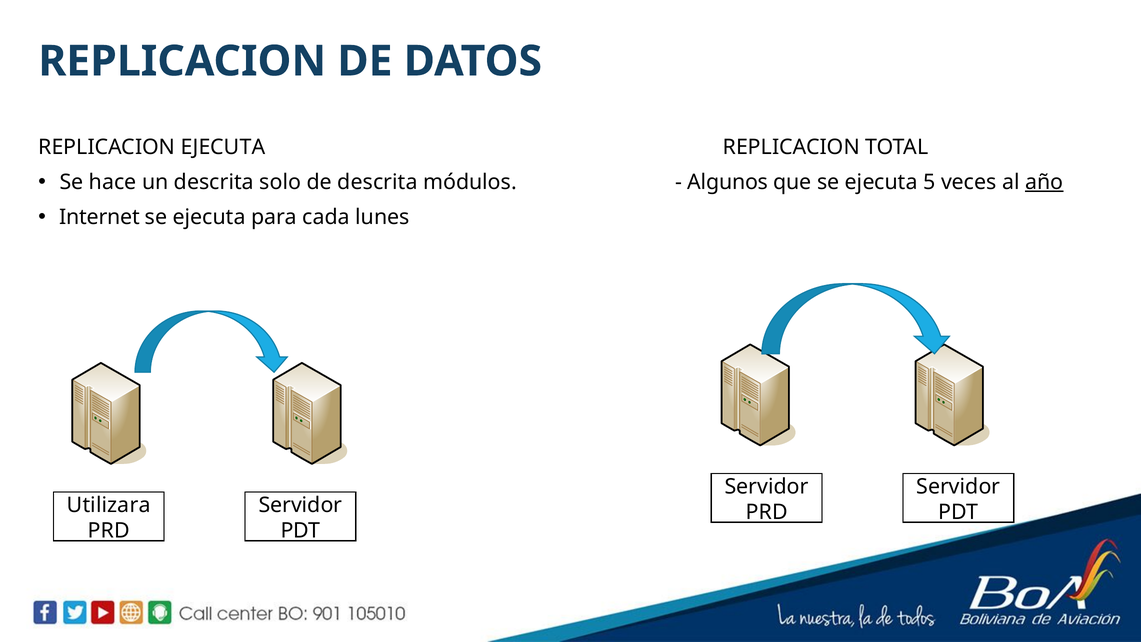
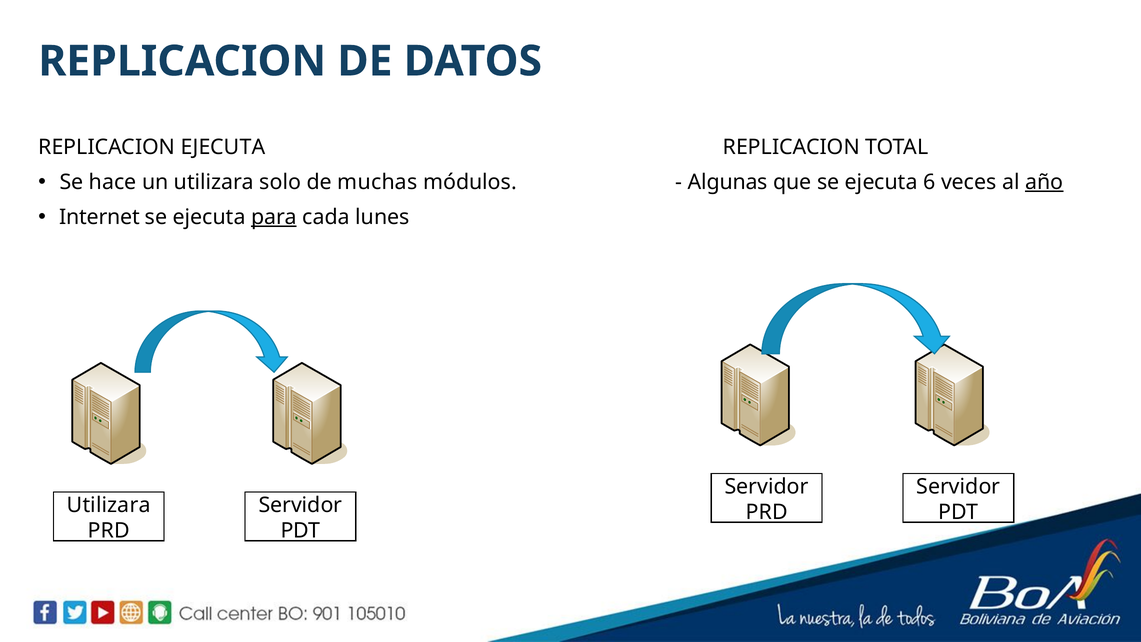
un descrita: descrita -> utilizara (214, 182)
de descrita: descrita -> muchas (377, 182)
Algunos: Algunos -> Algunas (728, 182)
5: 5 -> 6 (929, 182)
para underline: none -> present (274, 217)
